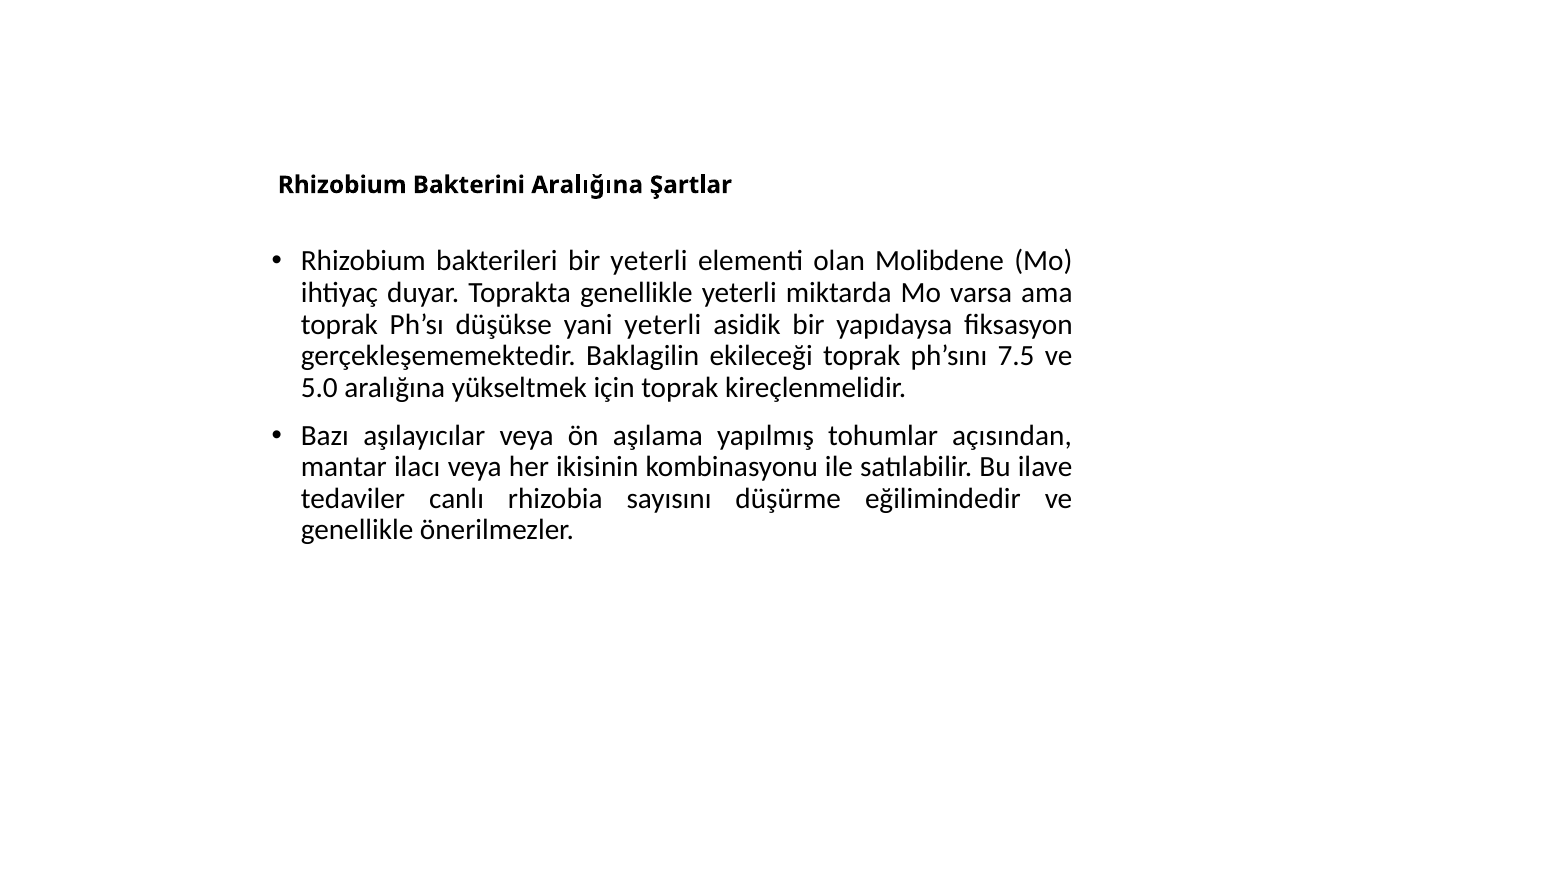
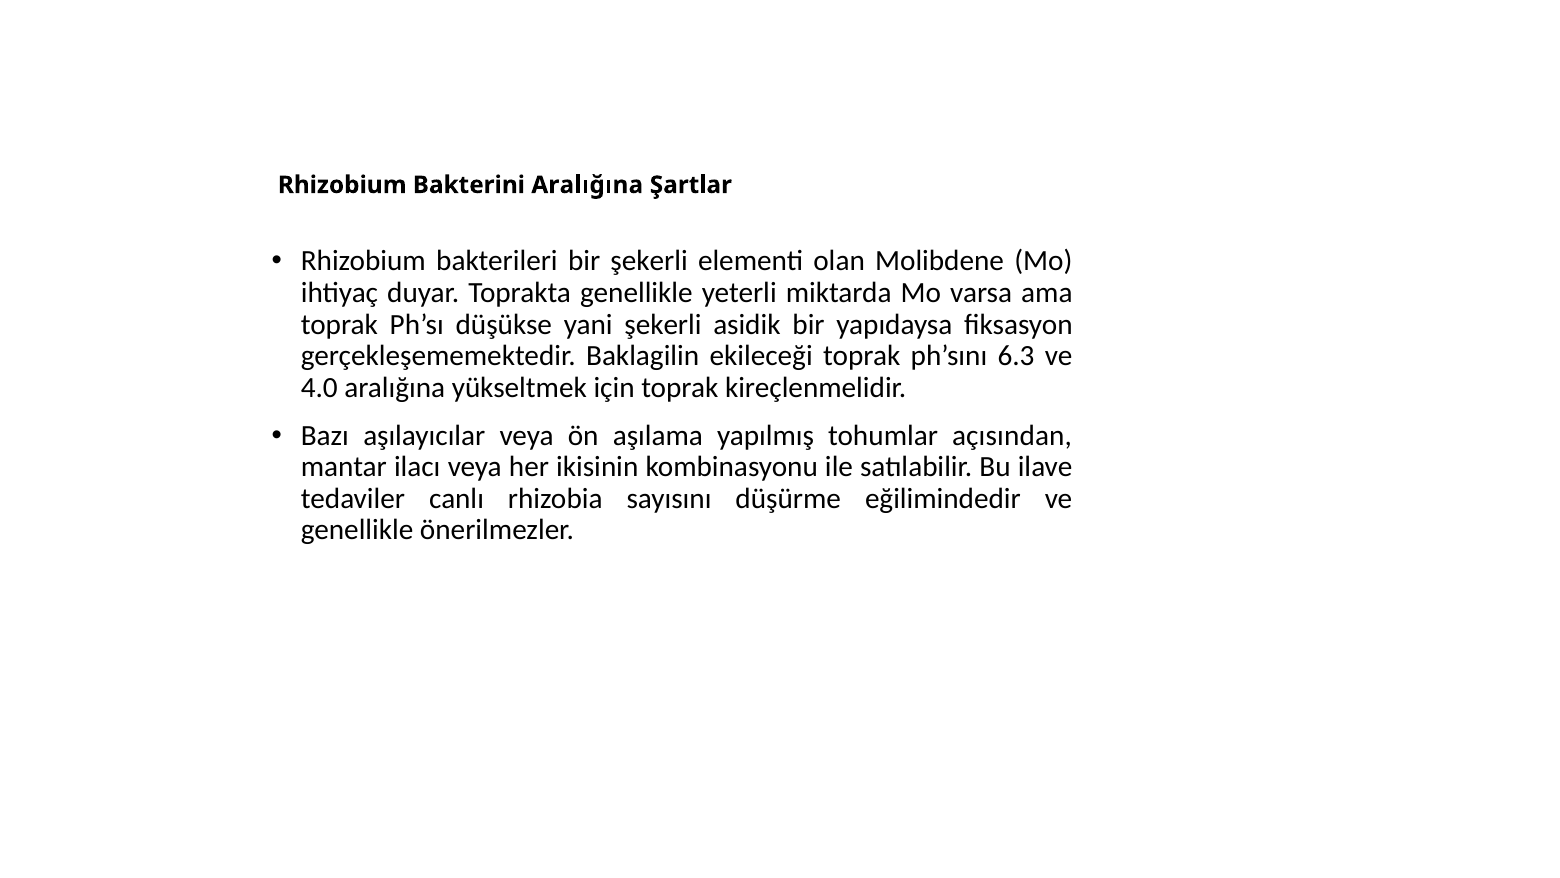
bir yeterli: yeterli -> şekerli (649, 261)
yani yeterli: yeterli -> şekerli (663, 324)
7.5: 7.5 -> 6.3 (1016, 356)
5.0: 5.0 -> 4.0 (319, 387)
